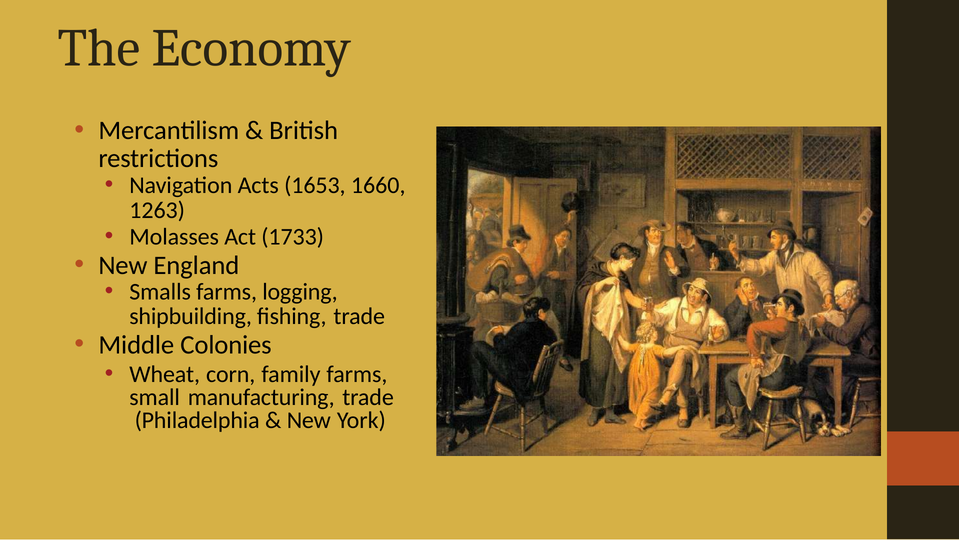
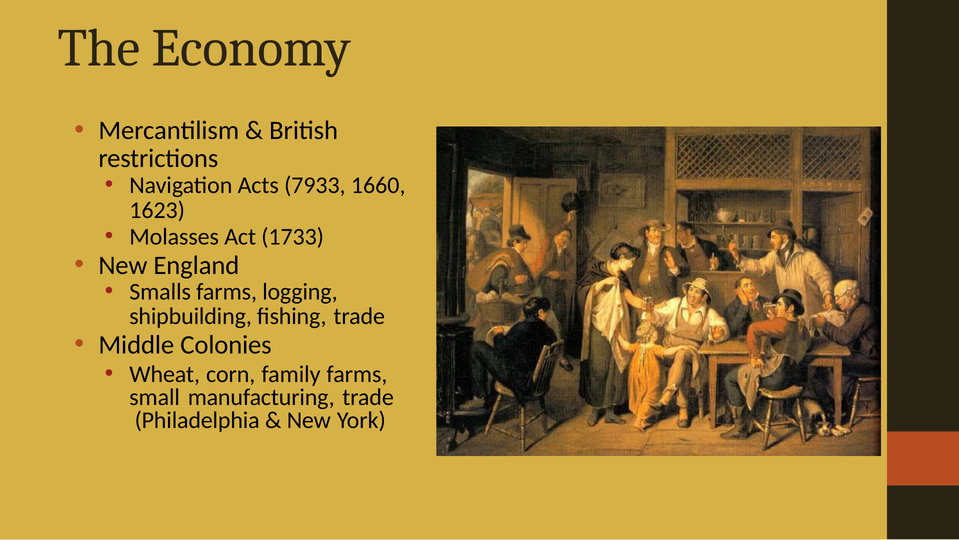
1653: 1653 -> 7933 (315, 185)
1263: 1263 -> 1623 (157, 210)
